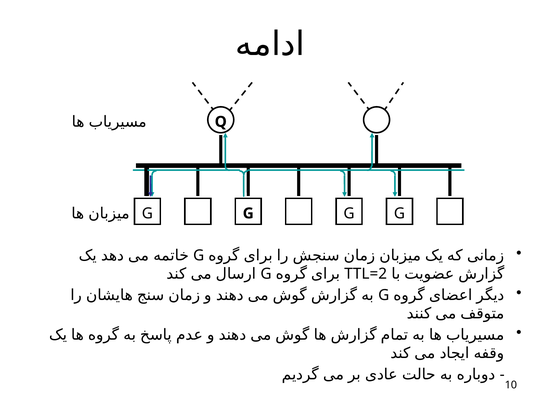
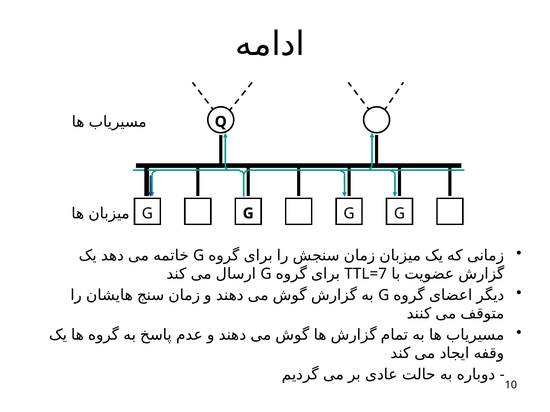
TTL=2: TTL=2 -> TTL=7 (366, 274)
